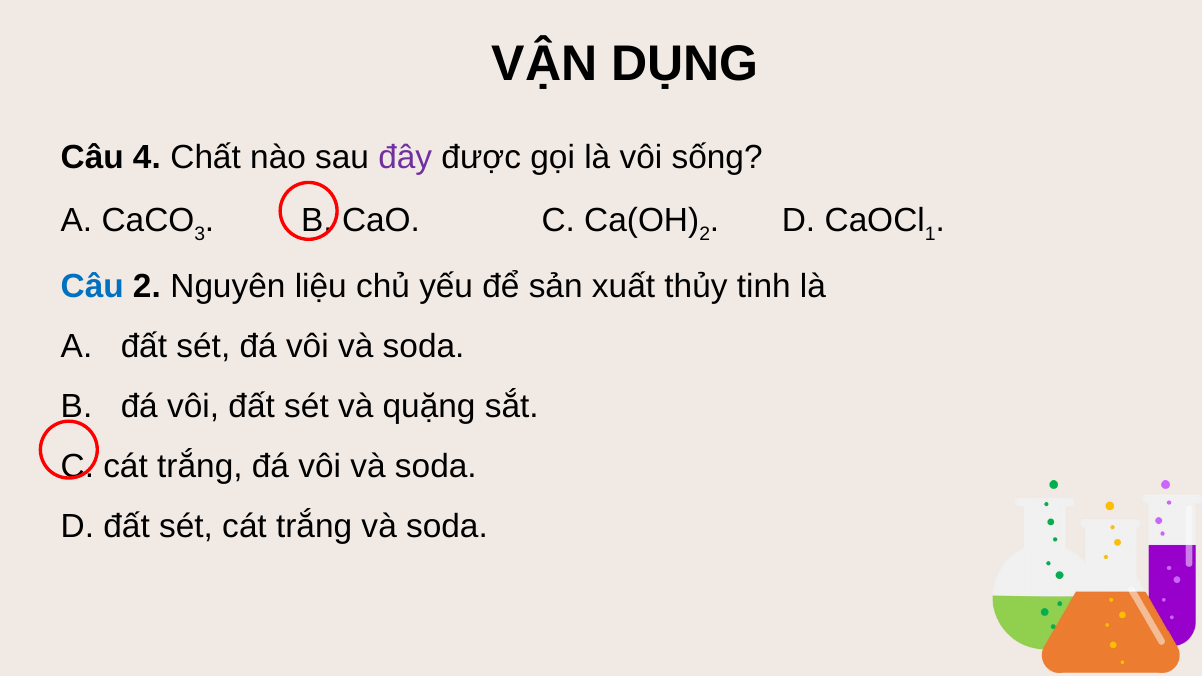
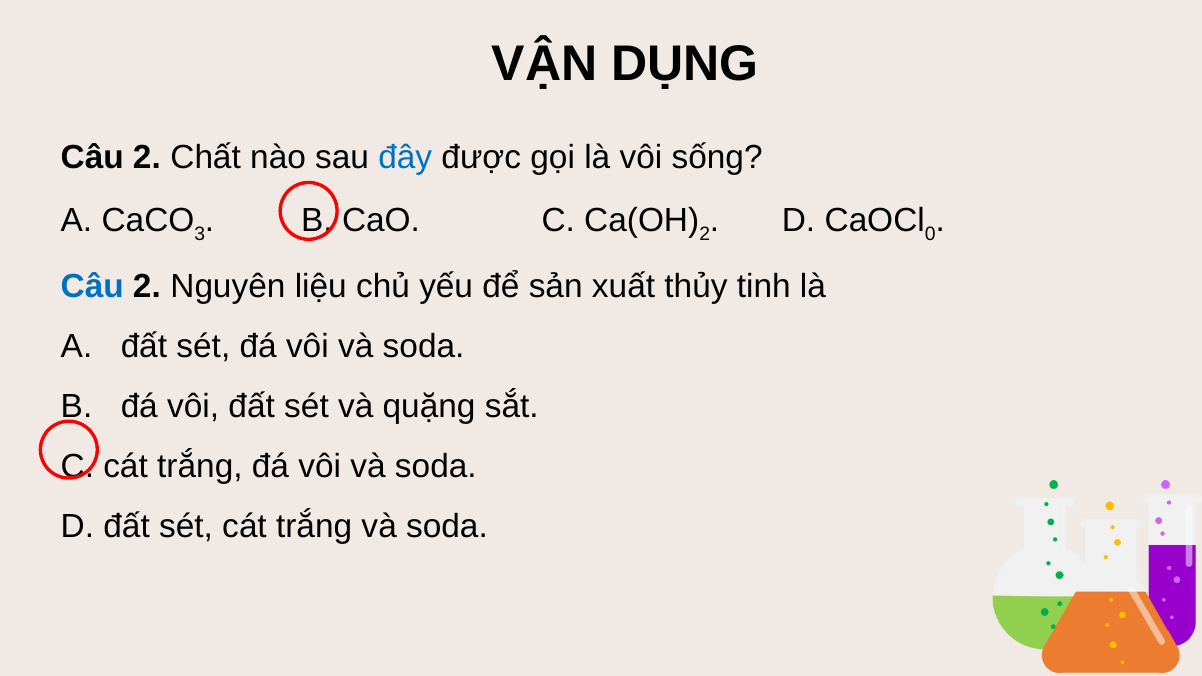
4: 4 -> 2 (147, 158)
đây colour: purple -> blue (405, 158)
1: 1 -> 0 (930, 234)
